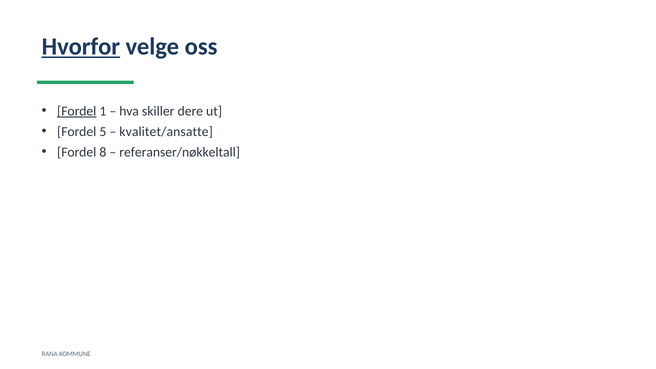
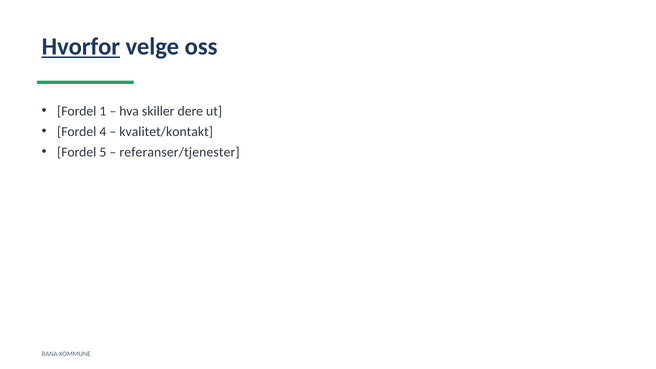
Fordel underline: present -> none (77, 111)
5: 5 -> 4 (103, 132)
kvalitet/ansatte: kvalitet/ansatte -> kvalitet/kontakt (166, 132)
8: 8 -> 5 (103, 152)
referanser/nøkkeltall: referanser/nøkkeltall -> referanser/tjenester (180, 152)
